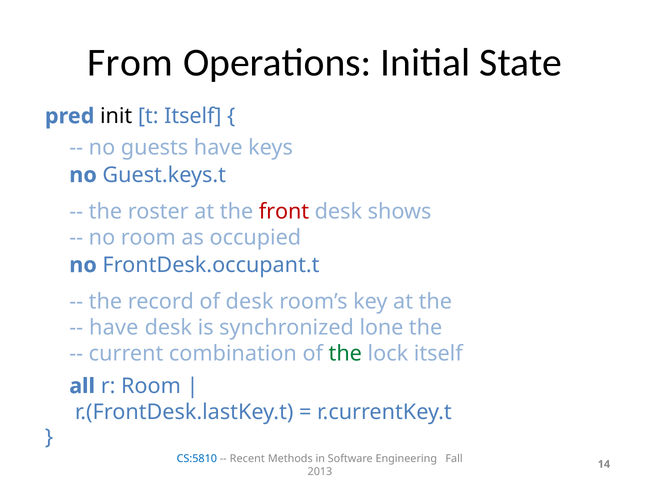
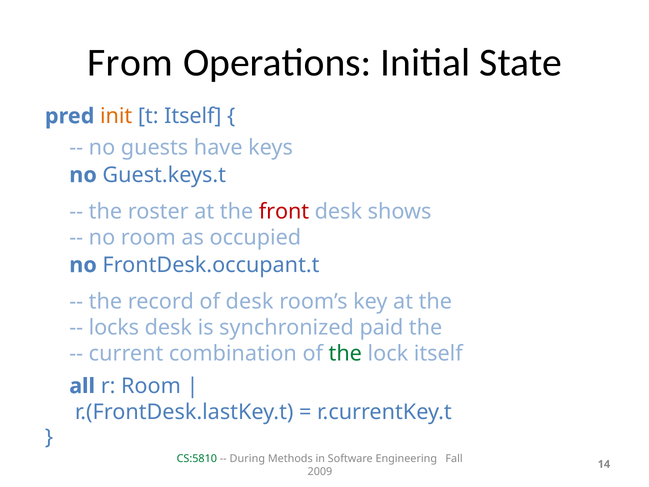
init colour: black -> orange (116, 116)
have: have -> locks (114, 327)
lone: lone -> paid (381, 327)
CS:5810 colour: blue -> green (197, 458)
Recent: Recent -> During (247, 458)
2013: 2013 -> 2009 (320, 471)
